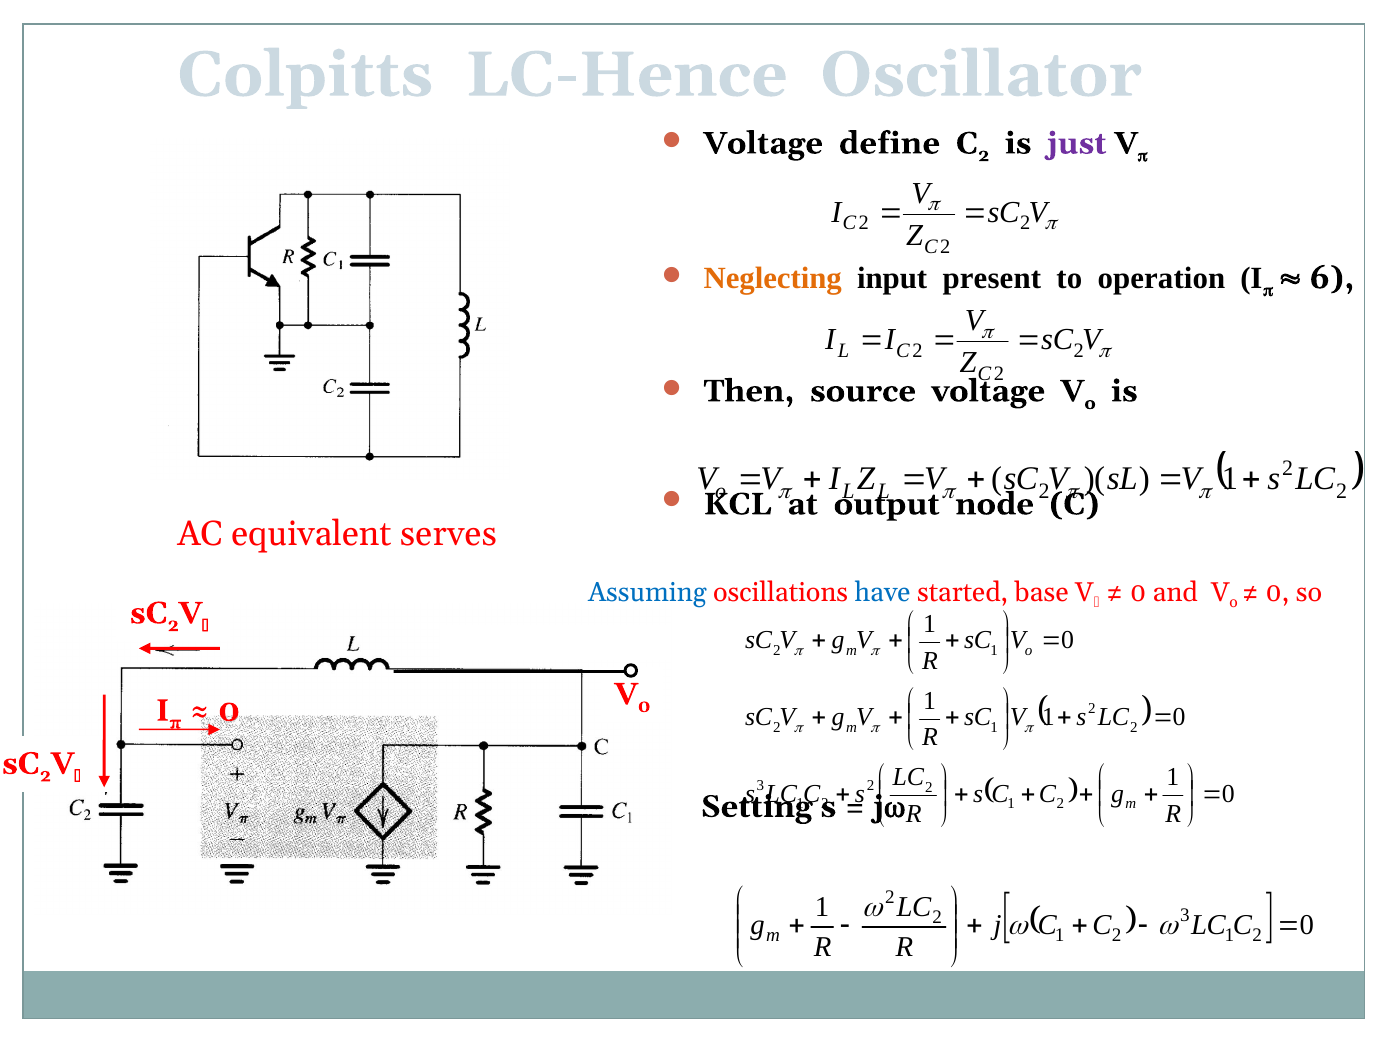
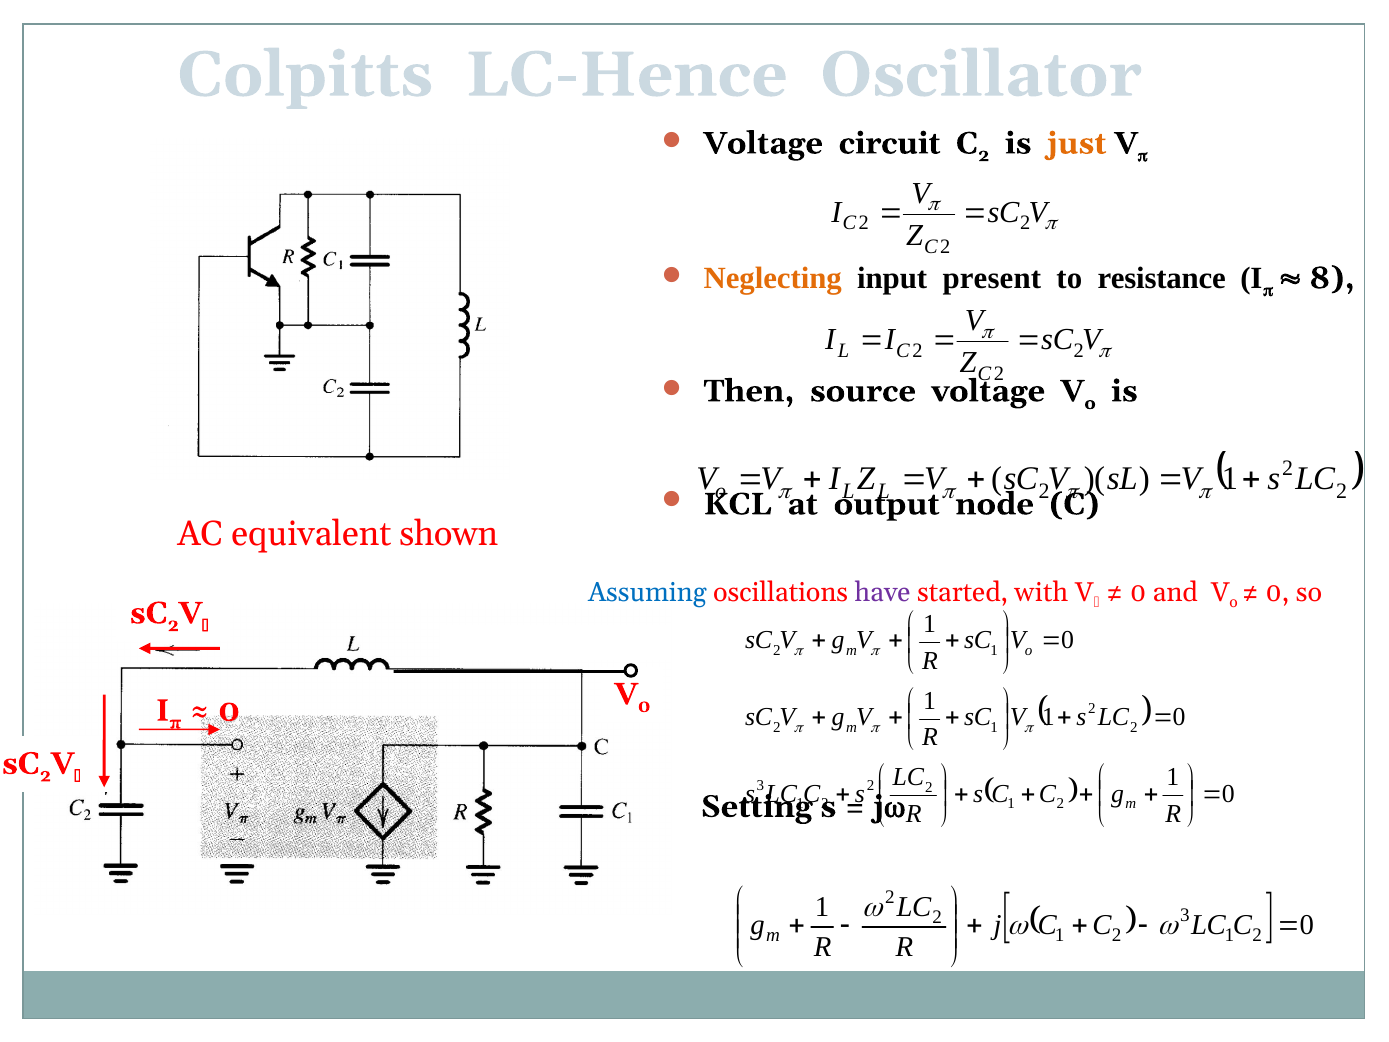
define: define -> circuit (890, 143)
just colour: purple -> orange (1077, 143)
operation: operation -> resistance (1162, 278)
6: 6 -> 8 (1332, 278)
serves: serves -> shown (449, 534)
have colour: blue -> purple (883, 592)
base: base -> with (1042, 592)
